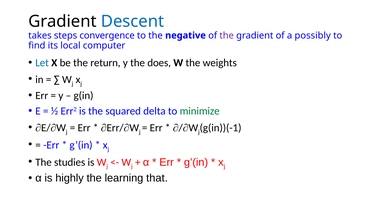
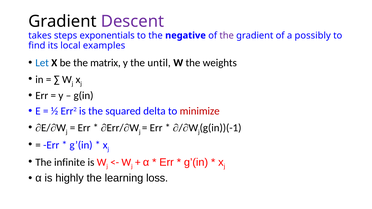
Descent colour: blue -> purple (132, 21)
convergence: convergence -> exponentials (107, 35)
computer: computer -> examples (104, 46)
return: return -> matrix (105, 63)
does: does -> until (159, 63)
minimize colour: green -> red (200, 111)
studies: studies -> infinite (70, 162)
that: that -> loss (157, 178)
